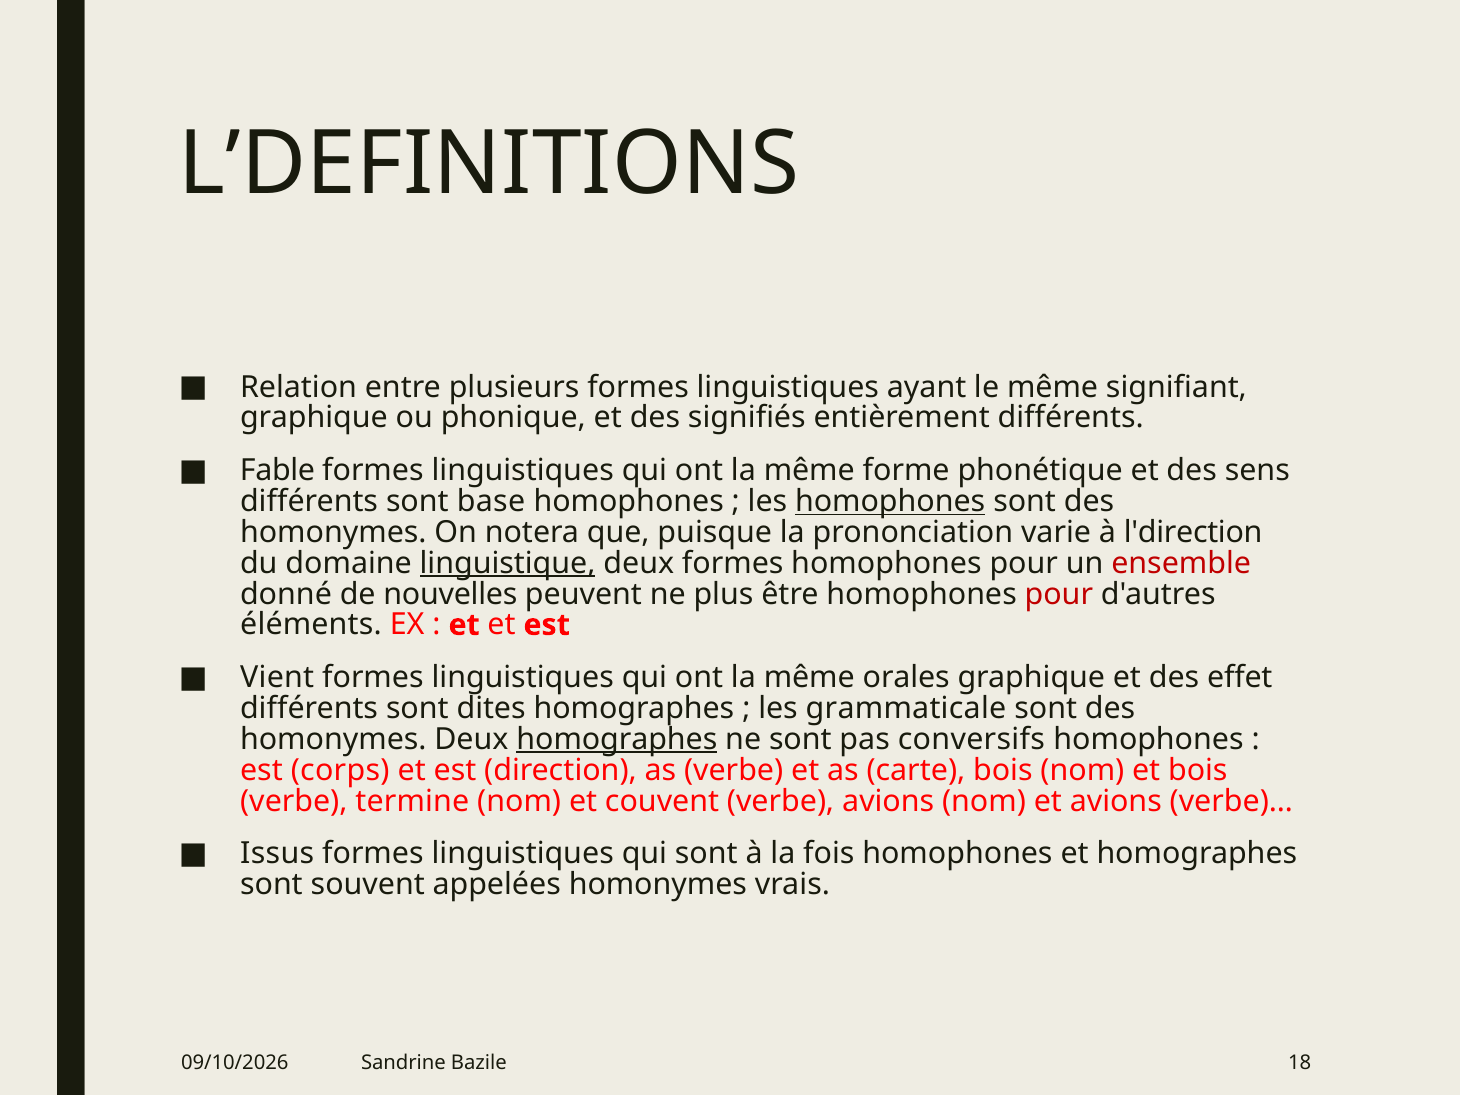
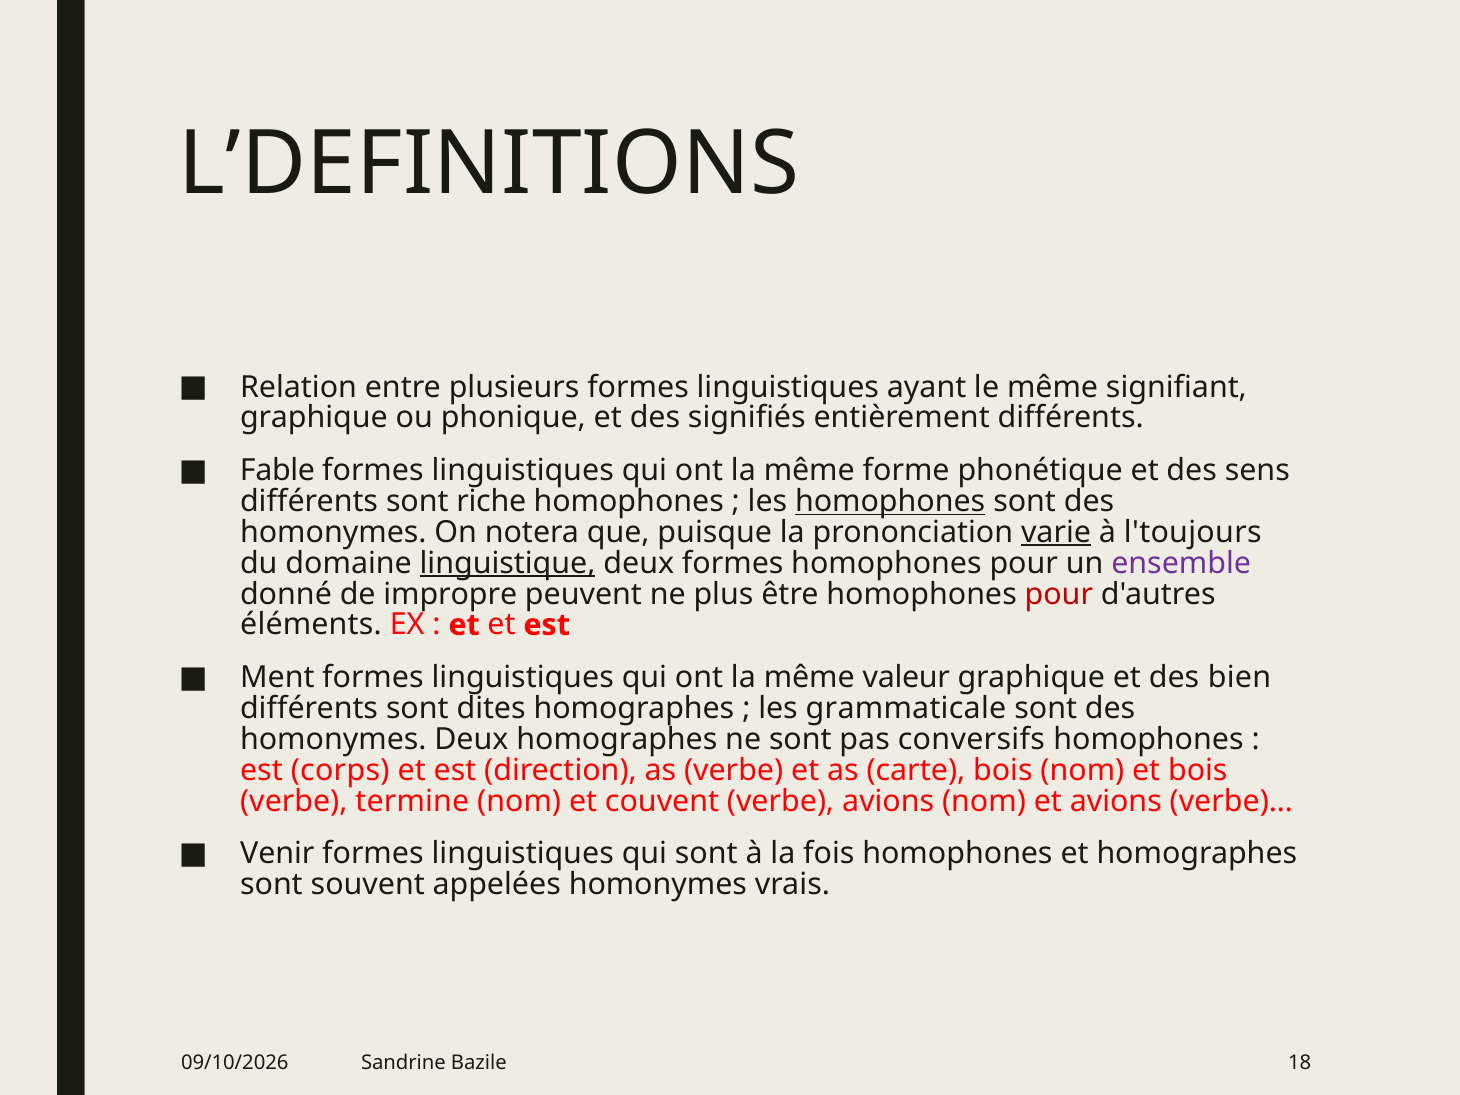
base: base -> riche (491, 501)
varie underline: none -> present (1056, 532)
l'direction: l'direction -> l'toujours (1193, 532)
ensemble colour: red -> purple (1181, 563)
nouvelles: nouvelles -> impropre (450, 594)
Vient: Vient -> Ment (277, 678)
orales: orales -> valeur (906, 678)
effet: effet -> bien (1240, 678)
homographes underline: present -> none (617, 739)
Issus: Issus -> Venir (277, 854)
